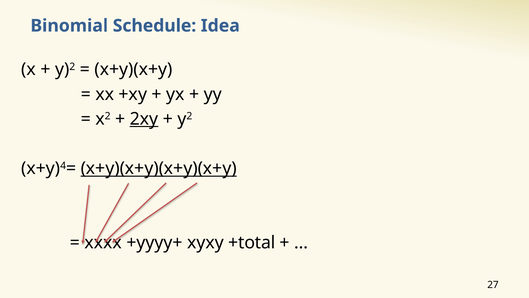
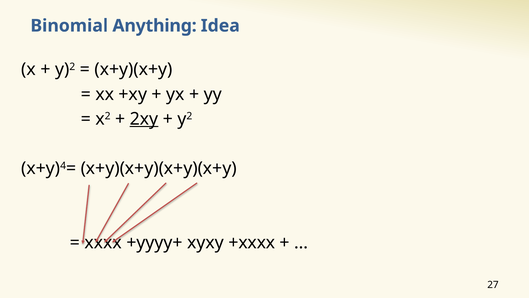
Schedule: Schedule -> Anything (155, 26)
x+y)(x+y)(x+y)(x+y underline: present -> none (159, 168)
+total: +total -> +xxxx (252, 242)
